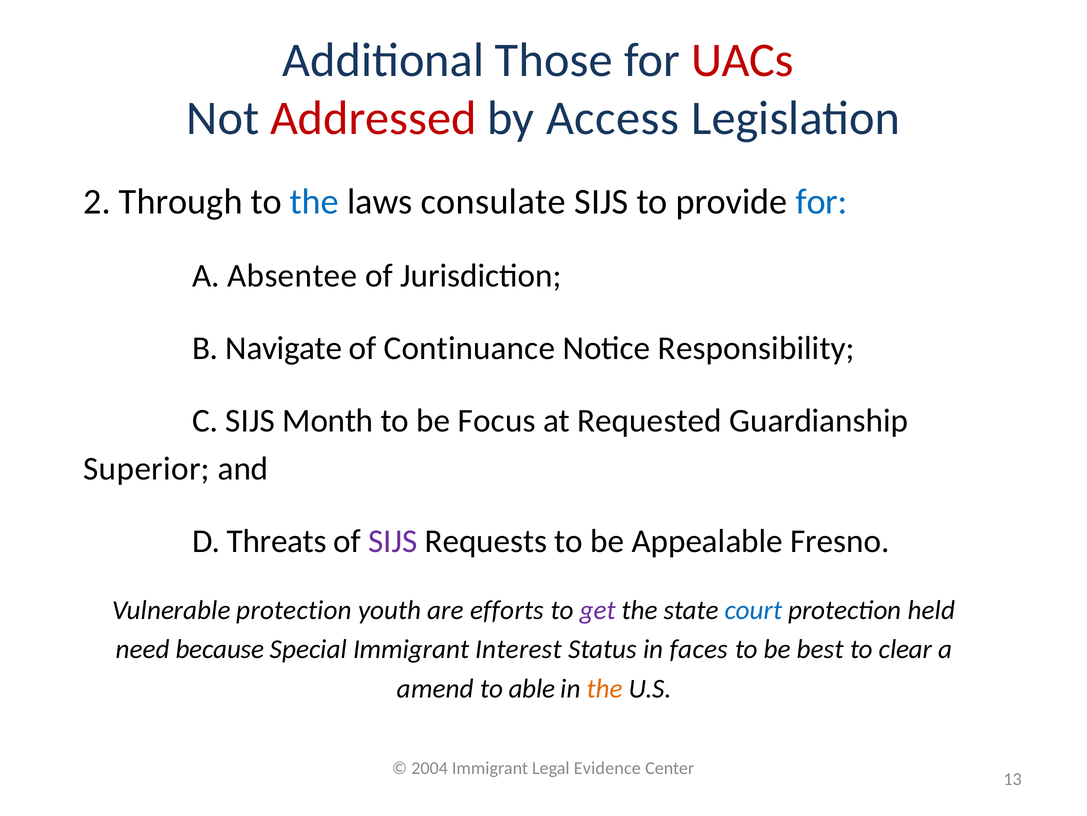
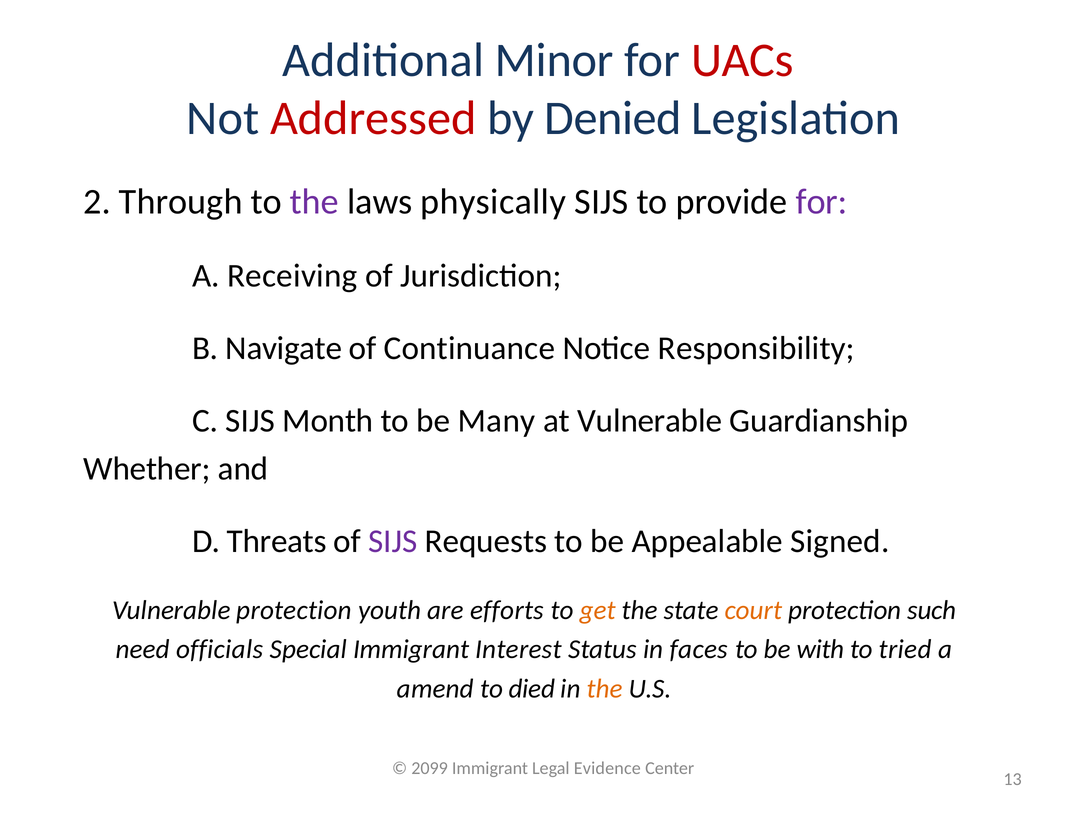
Those: Those -> Minor (554, 60)
Access: Access -> Denied (613, 118)
the colour: blue -> purple (314, 201)
consulate: consulate -> physically (493, 201)
for colour: blue -> purple (822, 201)
Absentee: Absentee -> Receiving (292, 276)
Focus: Focus -> Many (497, 421)
at Requested: Requested -> Vulnerable (650, 421)
Superior: Superior -> Whether (147, 468)
Fresno: Fresno -> Signed (840, 541)
get colour: purple -> orange (598, 610)
court colour: blue -> orange (753, 610)
held: held -> such (932, 610)
because: because -> officials (220, 649)
best: best -> with (820, 649)
clear: clear -> tried (905, 649)
able: able -> died (532, 688)
2004: 2004 -> 2099 (430, 768)
